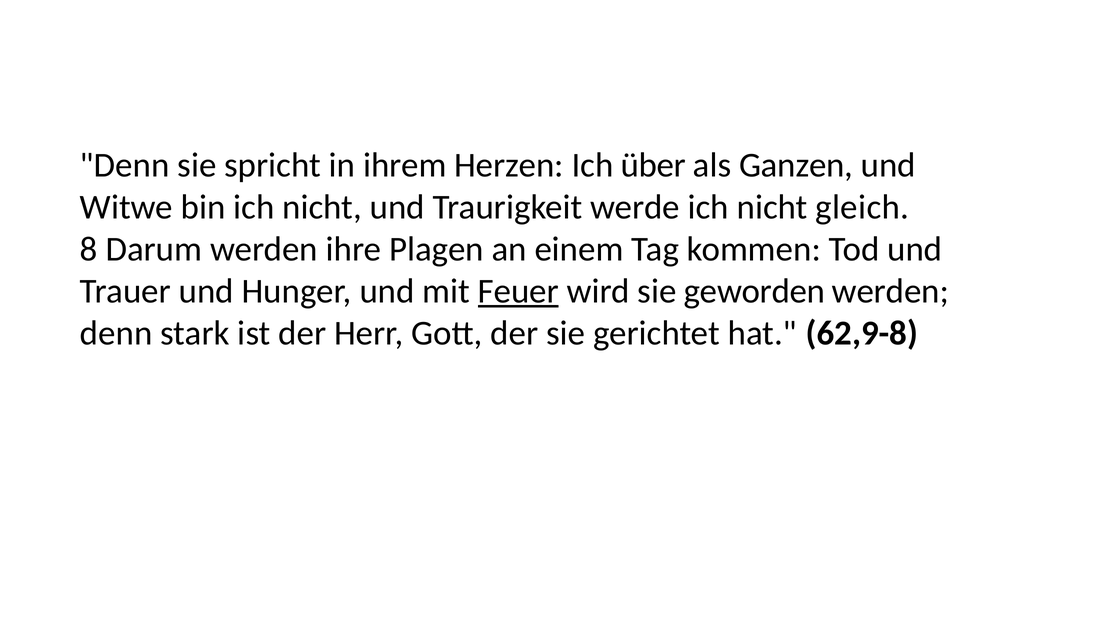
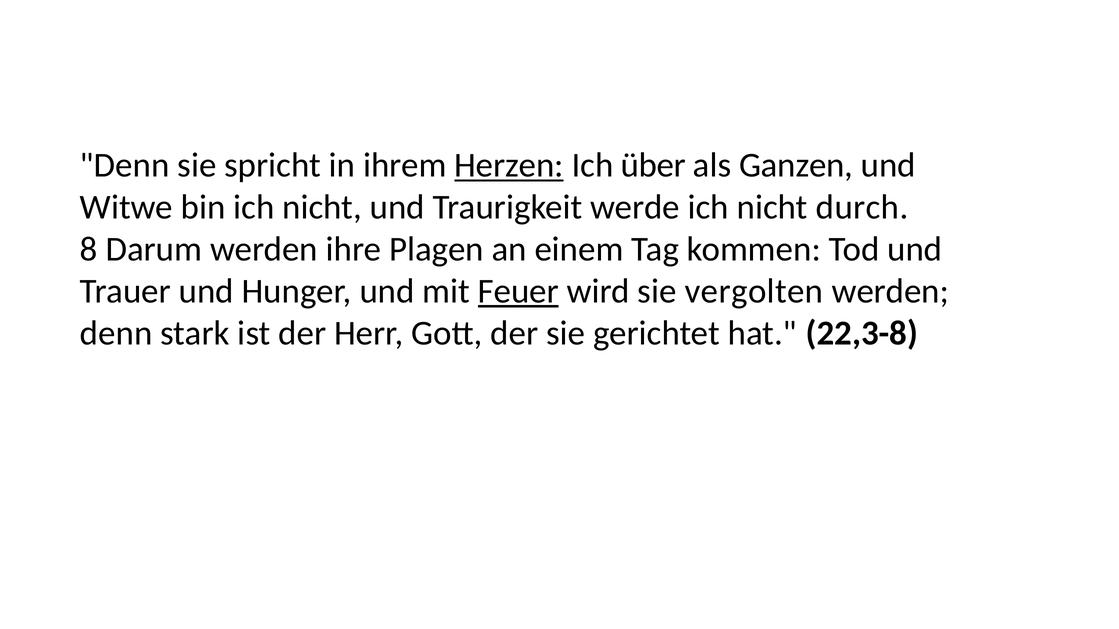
Herzen underline: none -> present (509, 166)
gleich: gleich -> durch (862, 207)
geworden: geworden -> vergolten (754, 291)
62,9-8: 62,9-8 -> 22,3-8 (862, 333)
